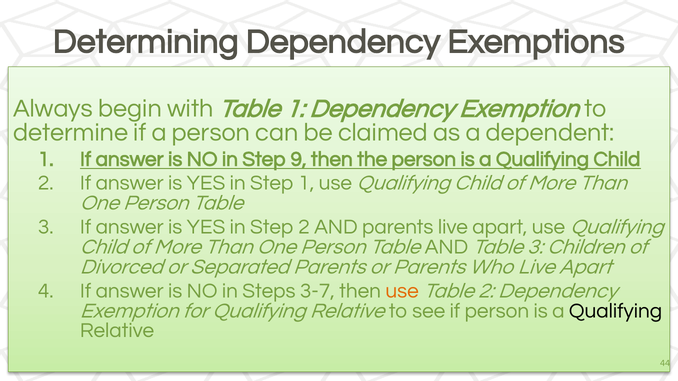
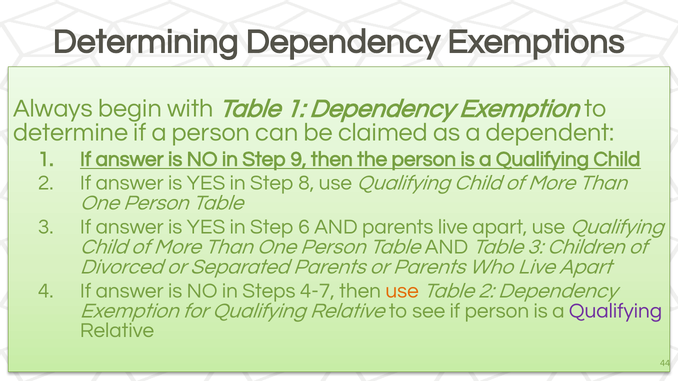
Step 1: 1 -> 8 (306, 183)
Step 2: 2 -> 6 (304, 227)
3-7: 3-7 -> 4-7 (317, 291)
Qualifying colour: black -> purple (616, 311)
